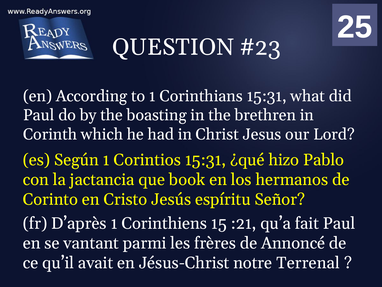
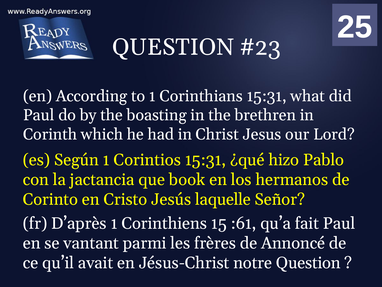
espíritu: espíritu -> laquelle (223, 199)
:21: :21 -> :61 (244, 223)
notre Terrenal: Terrenal -> Question (308, 262)
